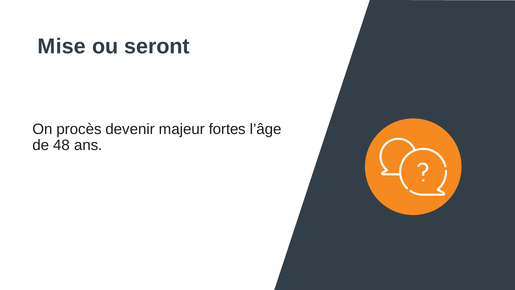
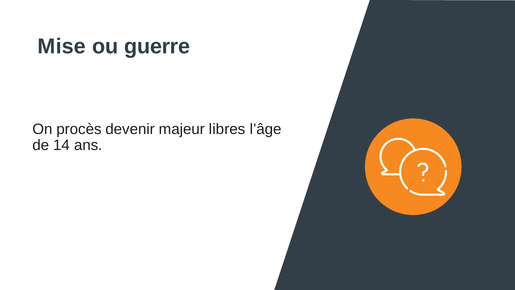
seront: seront -> guerre (157, 46)
fortes: fortes -> libres (227, 129)
48: 48 -> 14 (62, 145)
